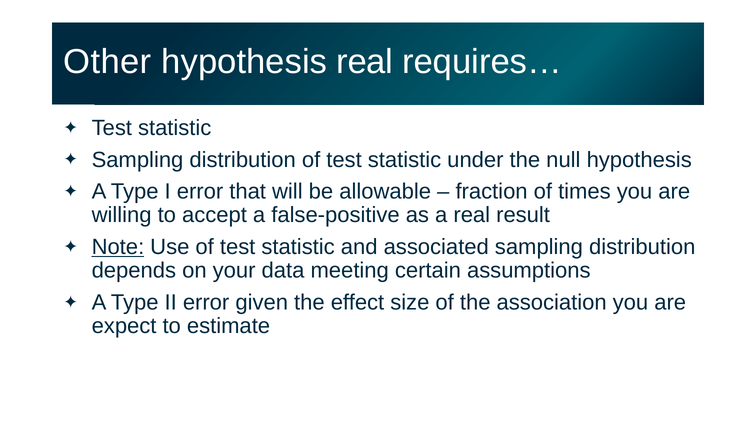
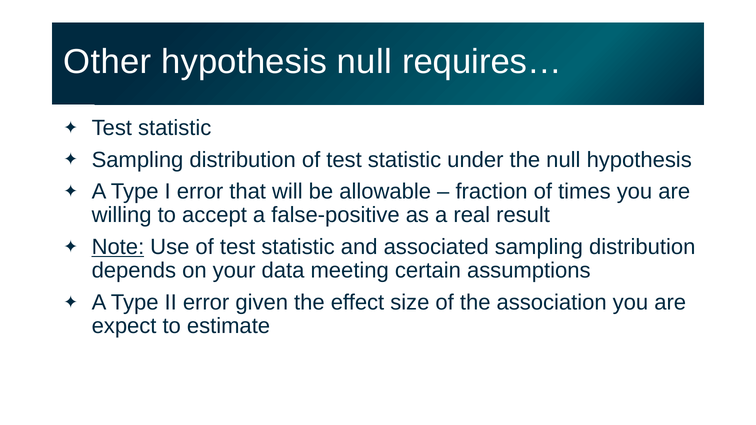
hypothesis real: real -> null (364, 62)
